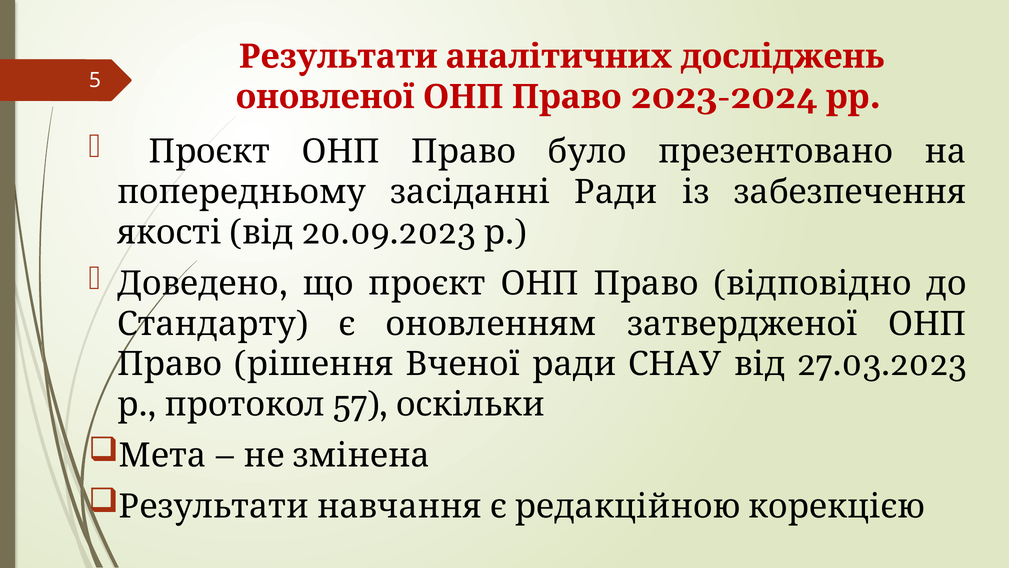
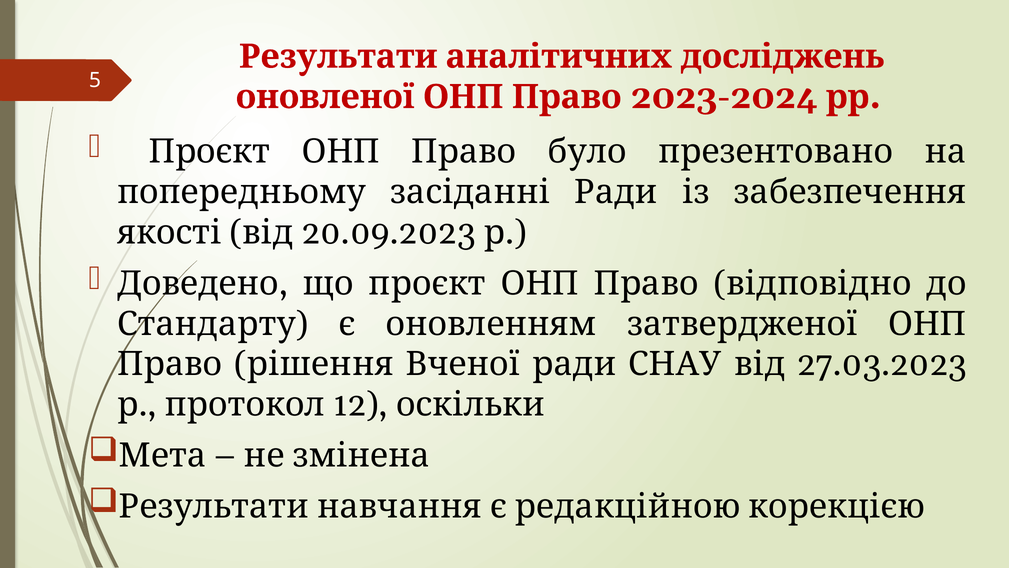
57: 57 -> 12 (361, 404)
